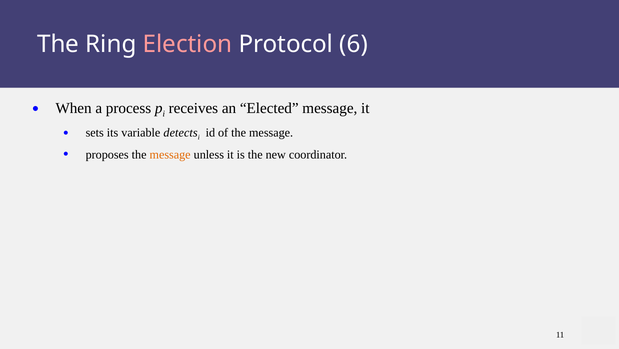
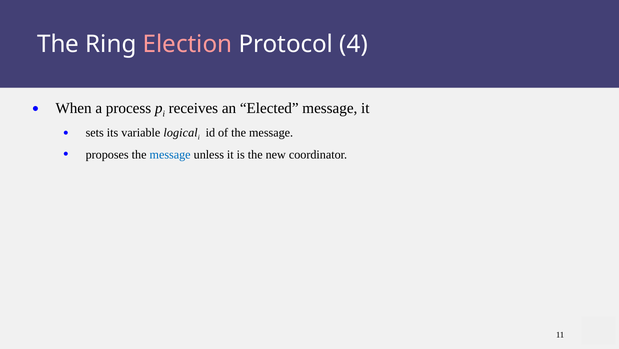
6: 6 -> 4 (354, 44)
detects: detects -> logical (181, 133)
message colour: orange -> blue (170, 154)
